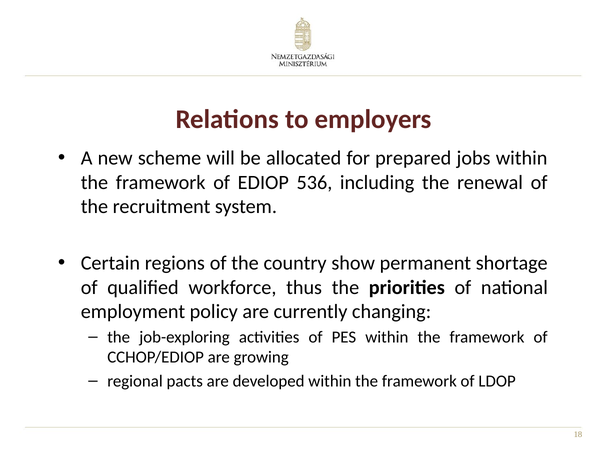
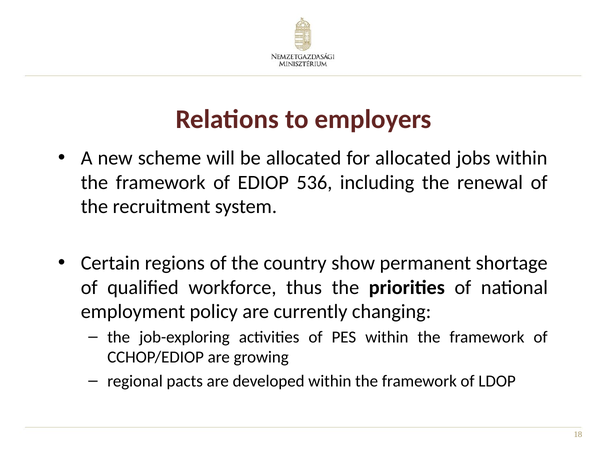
for prepared: prepared -> allocated (413, 158)
